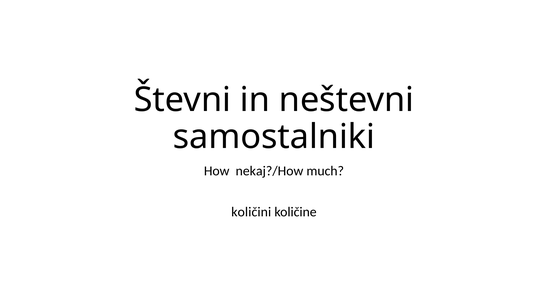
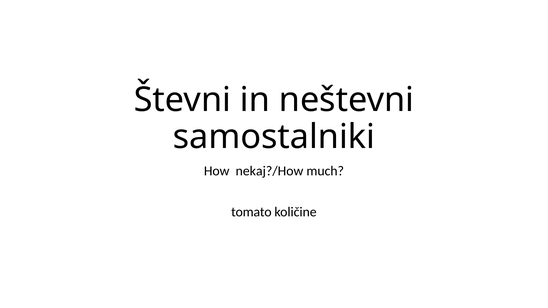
količini: količini -> tomato (251, 212)
